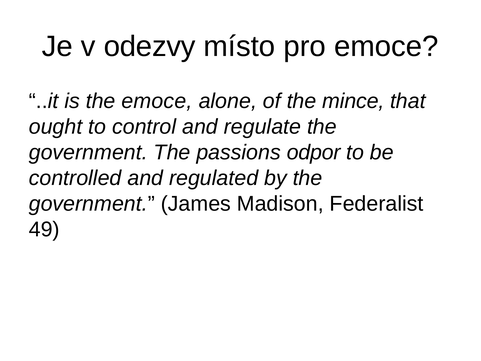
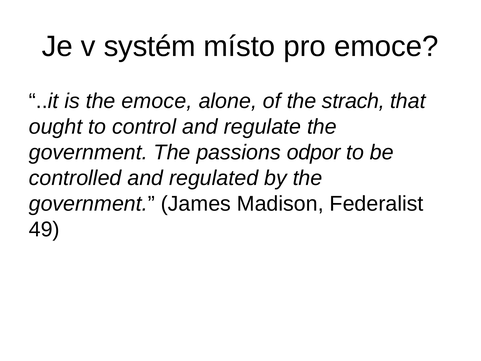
odezvy: odezvy -> systém (150, 47)
mince: mince -> strach (353, 101)
